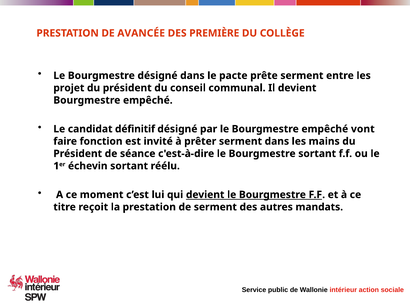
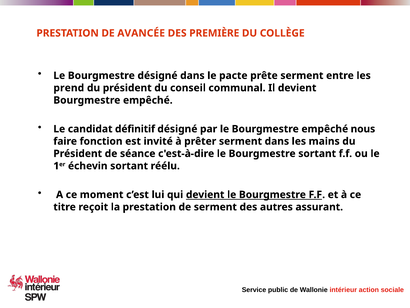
projet: projet -> prend (69, 88)
vont: vont -> nous (363, 129)
mandats: mandats -> assurant (319, 207)
